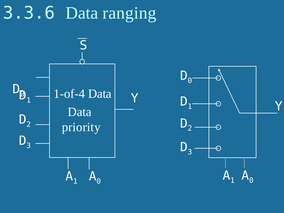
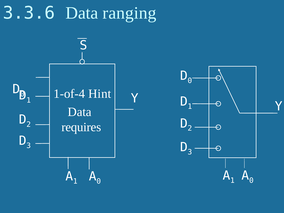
1-of-4 Data: Data -> Hint (100, 94)
priority: priority -> requires (81, 127)
